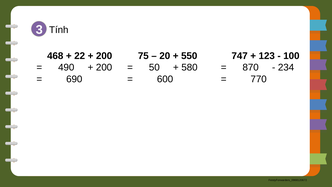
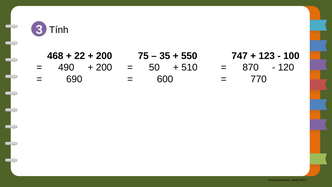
20: 20 -> 35 (165, 56)
580: 580 -> 510 (189, 67)
234: 234 -> 120 (286, 67)
